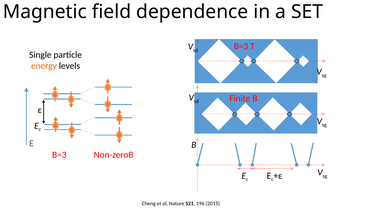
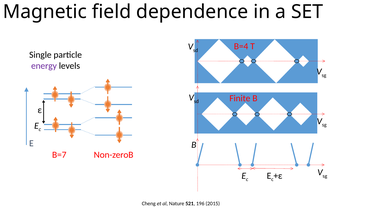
B=3: B=3 -> B=4 (241, 46)
energy colour: orange -> purple (44, 66)
B=3: B=3 -> B=7 (59, 155)
